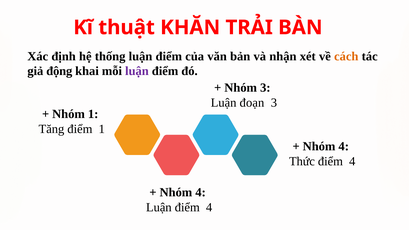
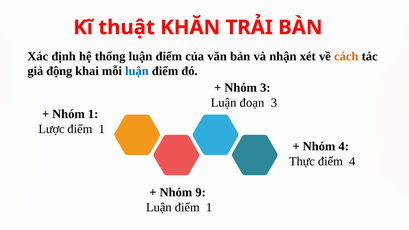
luận colour: purple -> blue (137, 71)
Tăng: Tăng -> Lược (52, 129)
Thức: Thức -> Thực (302, 162)
4: 4 -> 9 (201, 193)
Luận điểm 4: 4 -> 1 (209, 208)
